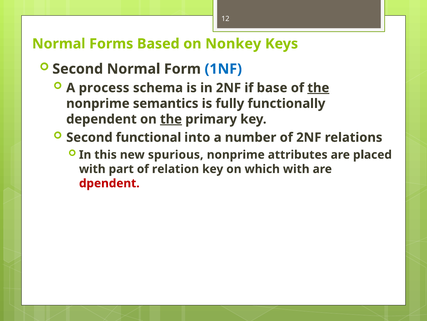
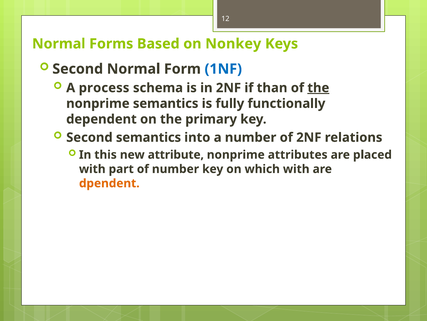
base: base -> than (272, 88)
the underline: present -> none (171, 119)
Second functional: functional -> semantics (149, 137)
spurious: spurious -> attribute (176, 154)
of relation: relation -> number (175, 169)
dpendent colour: red -> orange (109, 183)
